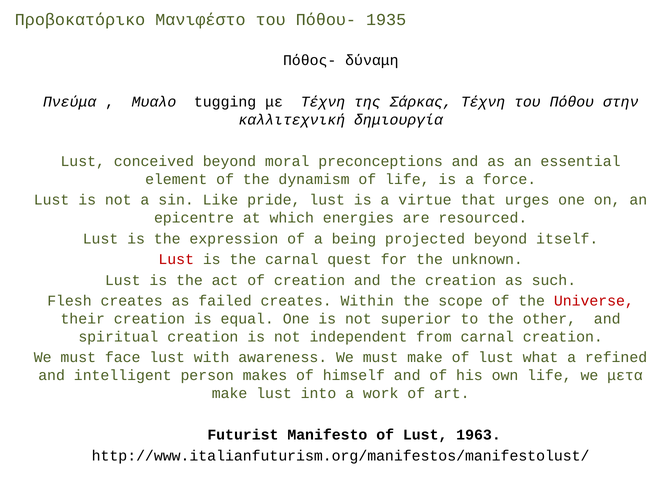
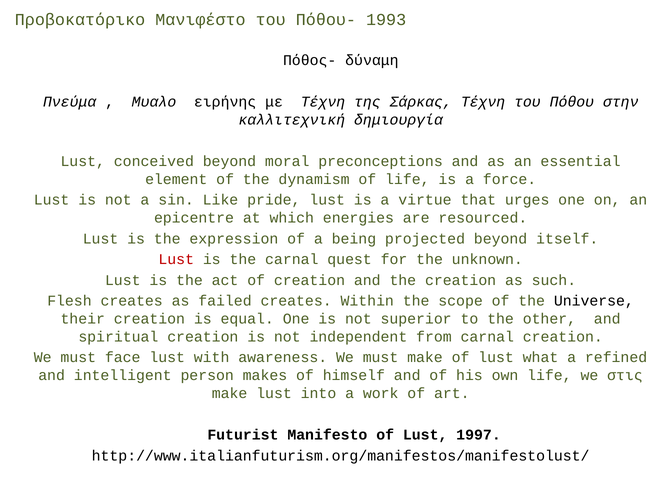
1935: 1935 -> 1993 (386, 20)
tugging: tugging -> ειρήνης (225, 102)
Universe colour: red -> black (594, 301)
μετα: μετα -> στις (625, 375)
1963: 1963 -> 1997 (479, 435)
